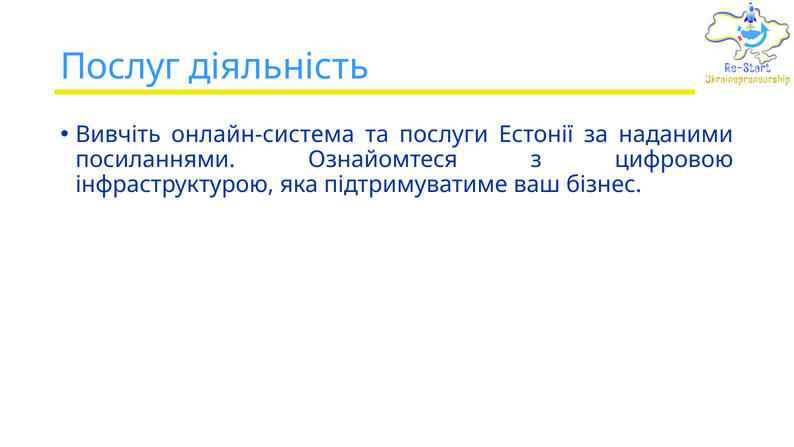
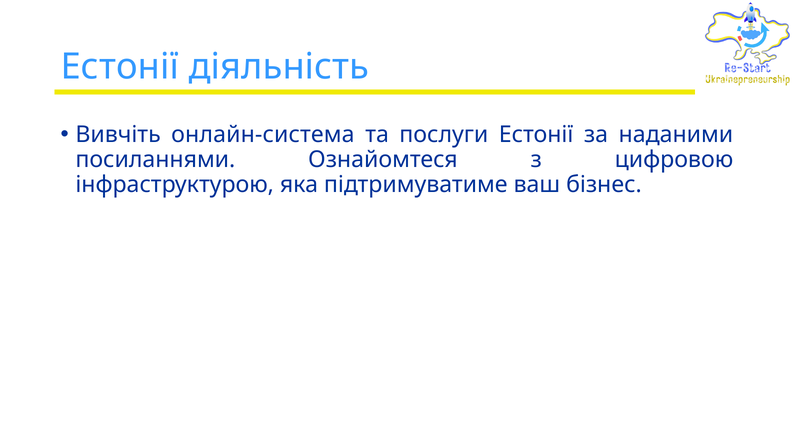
Послуг: Послуг -> Естонії (120, 67)
